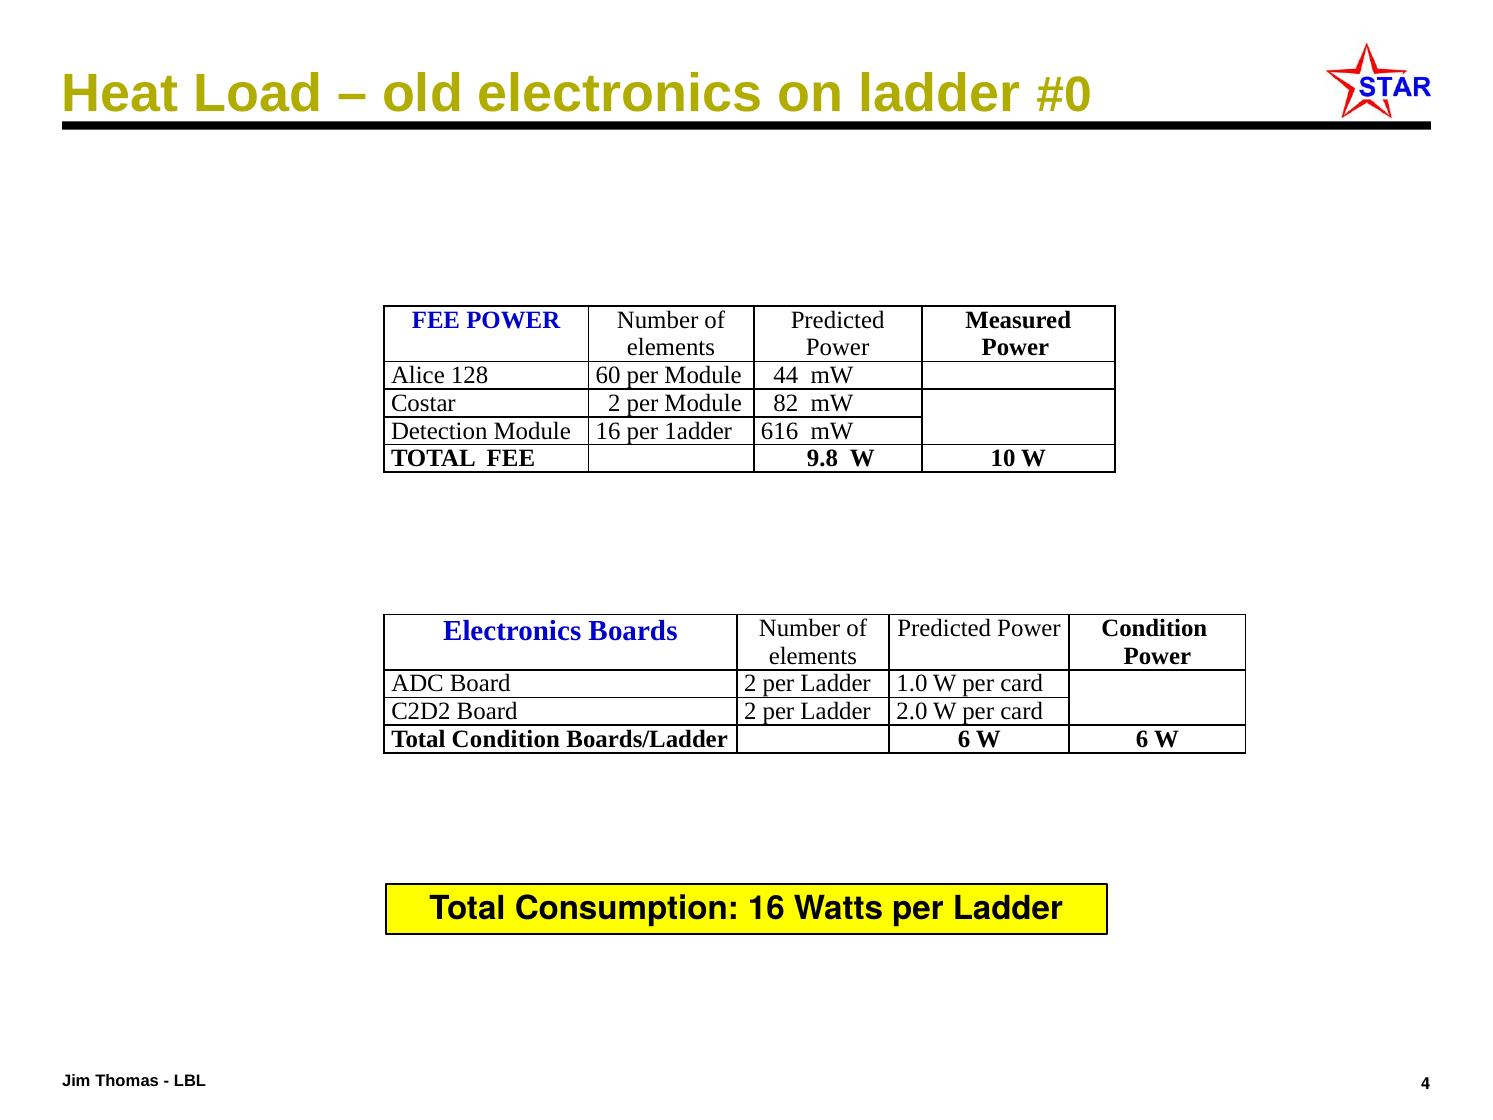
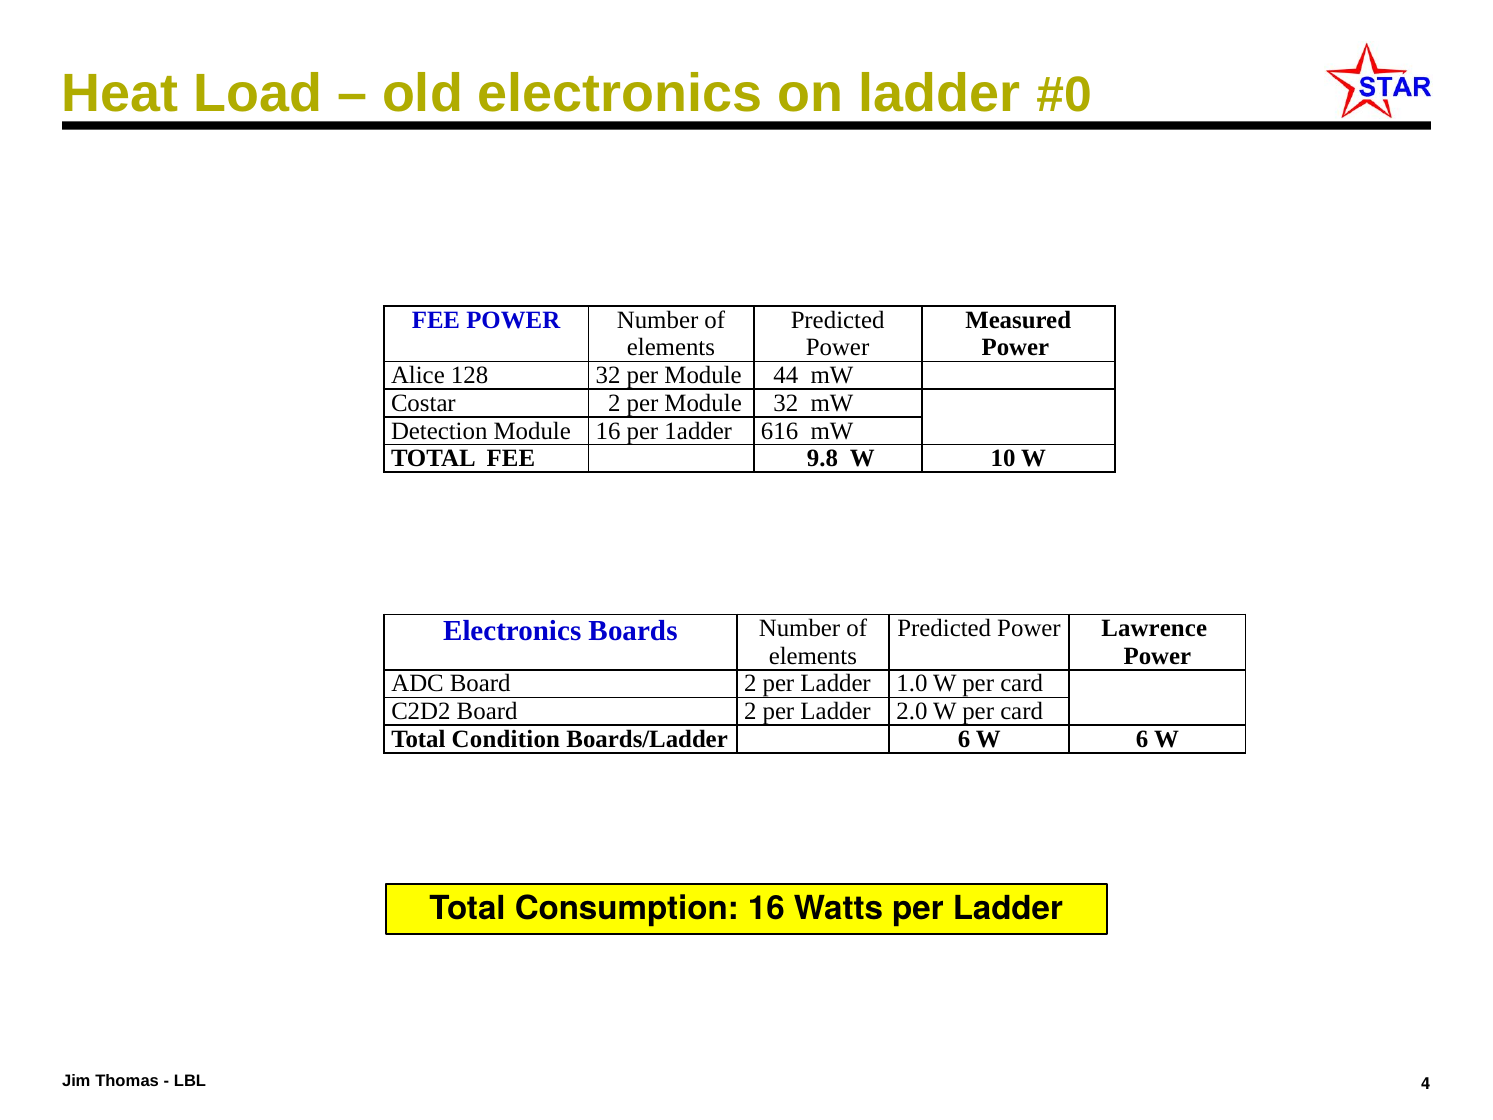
128 60: 60 -> 32 (608, 375)
Module 82: 82 -> 32 (786, 403)
Power Condition: Condition -> Lawrence (1154, 628)
